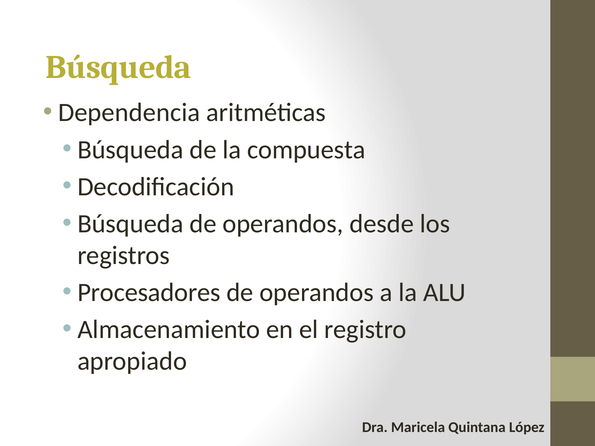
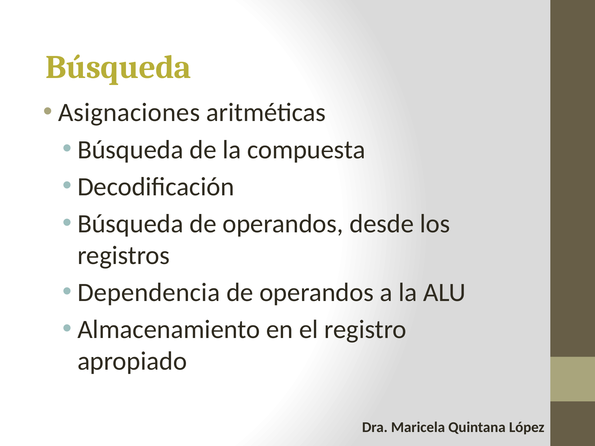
Dependencia: Dependencia -> Asignaciones (129, 113)
Procesadores: Procesadores -> Dependencia (149, 293)
